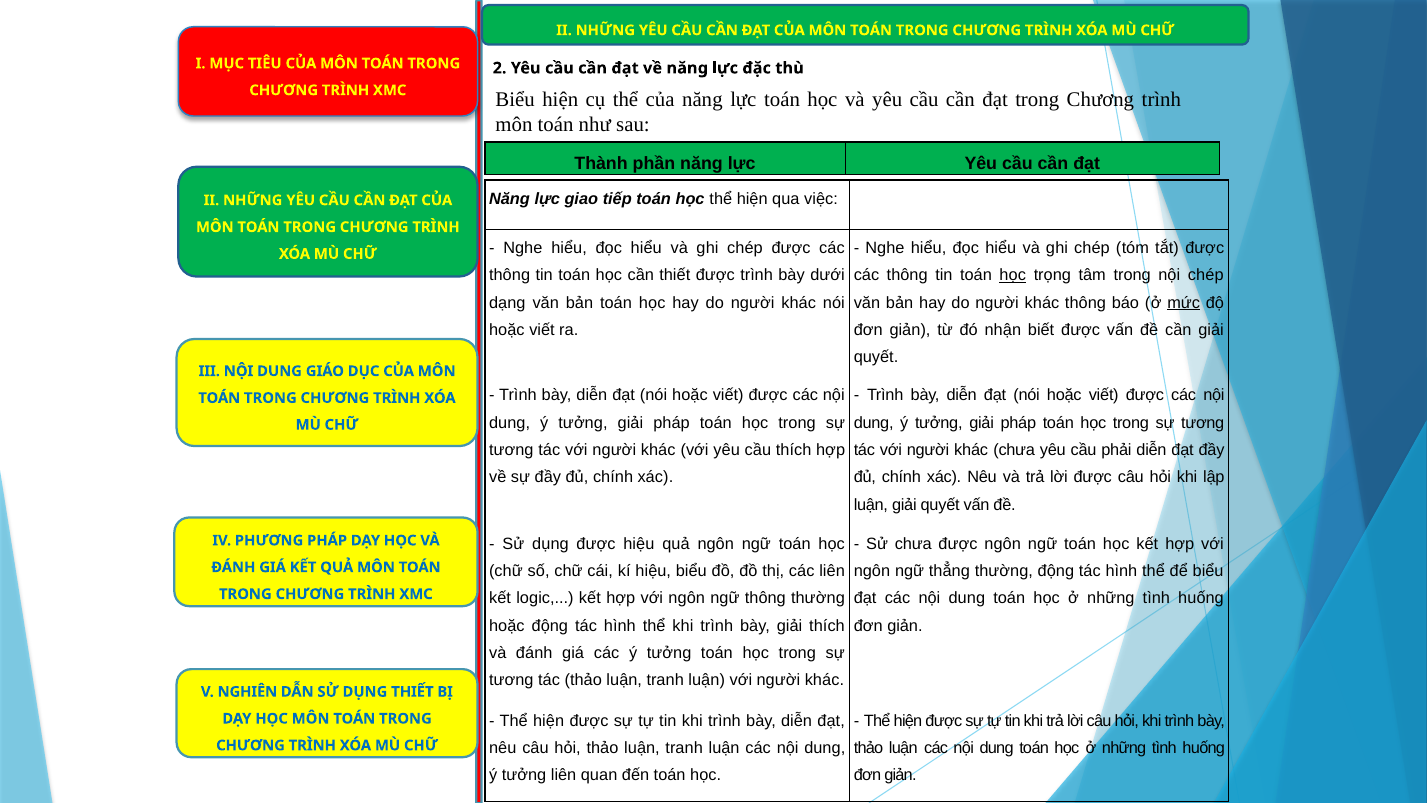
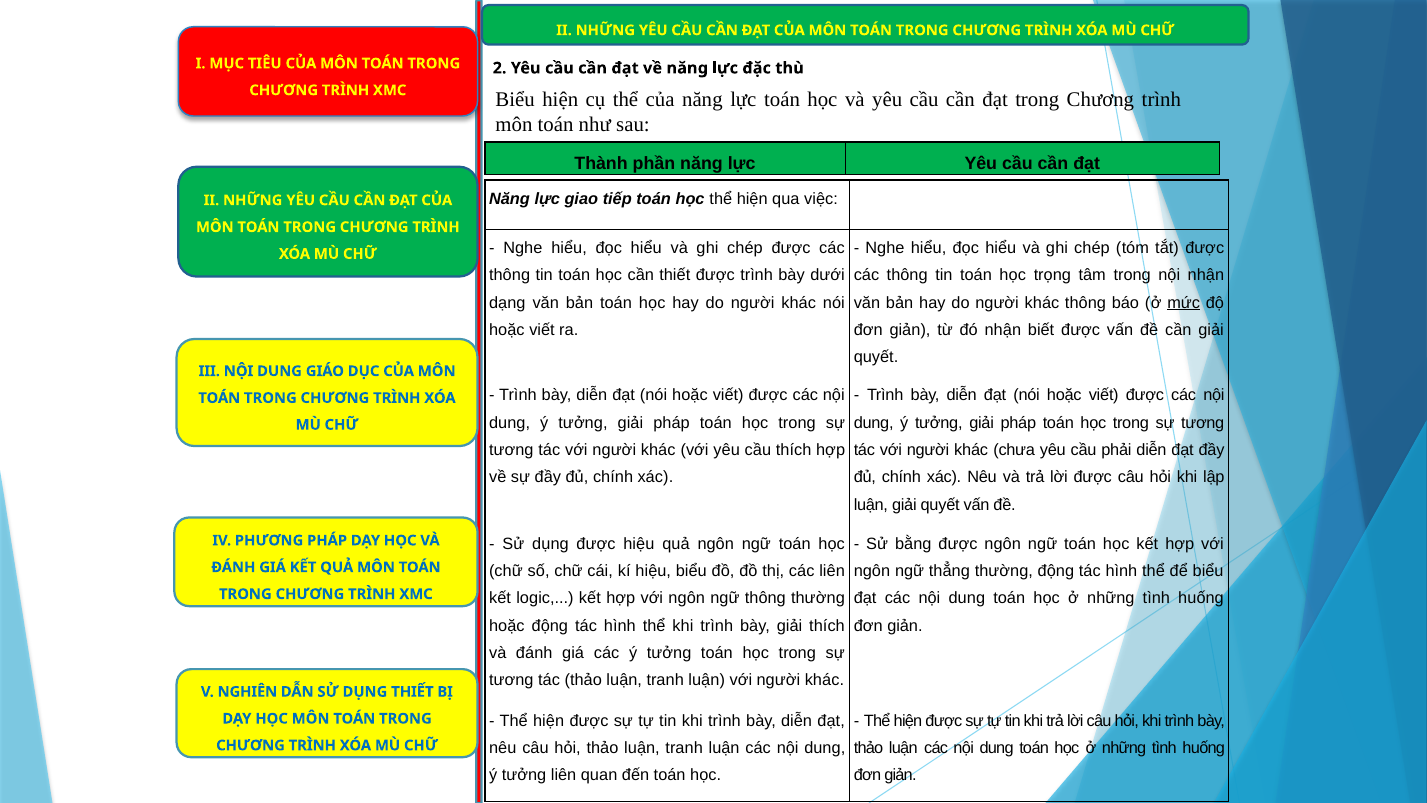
học underline: present -> none (1013, 275)
nội chép: chép -> nhận (1206, 275)
Sử chưa: chưa -> bằng (913, 544)
